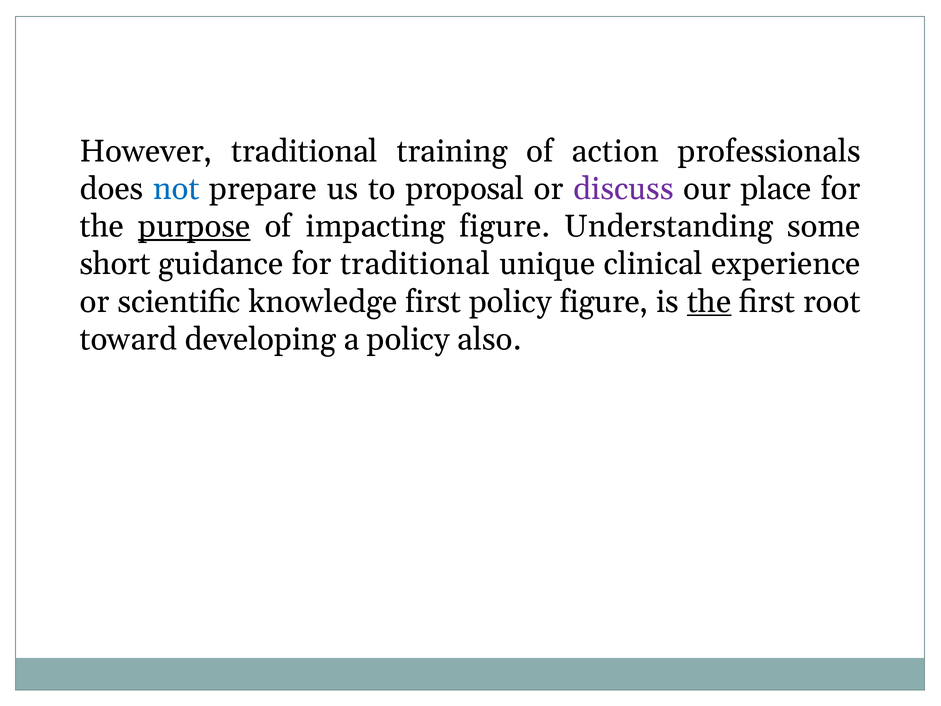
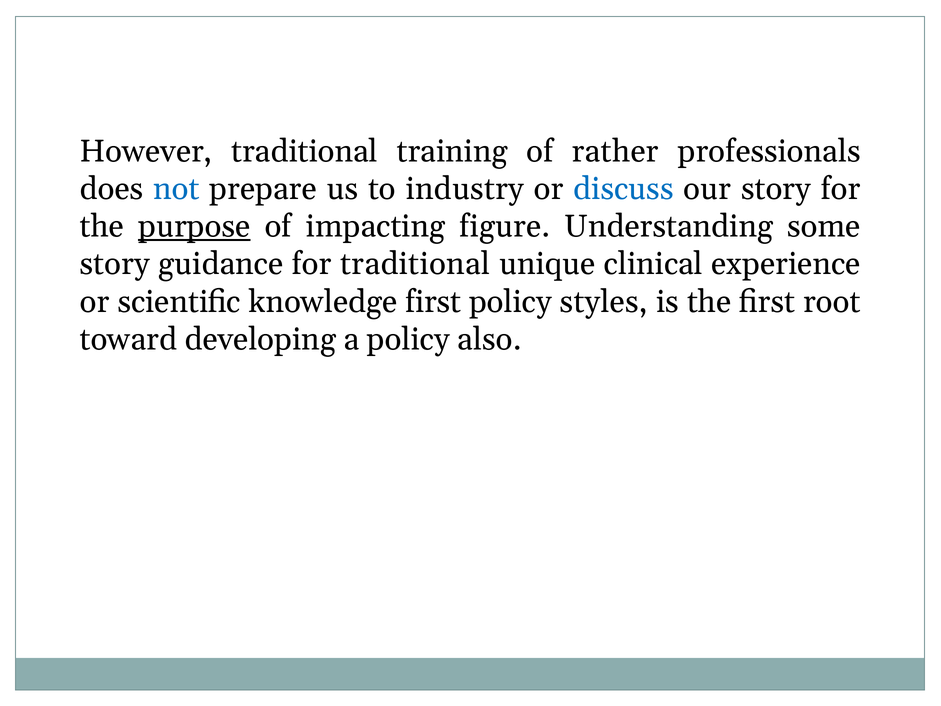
action: action -> rather (615, 151)
proposal: proposal -> industry (465, 189)
discuss colour: purple -> blue (624, 189)
our place: place -> story (776, 189)
short: short -> story (115, 264)
policy figure: figure -> styles (604, 302)
the underline: present -> none (709, 302)
